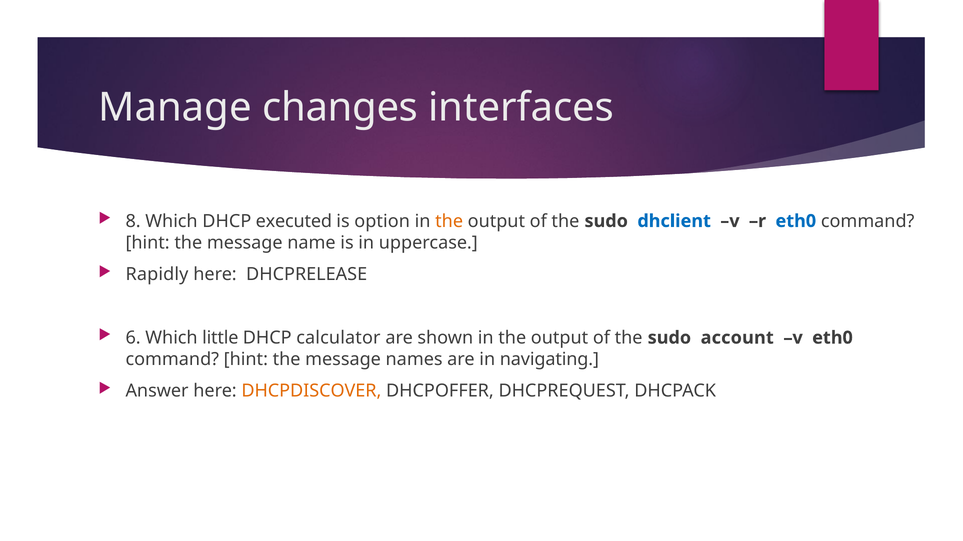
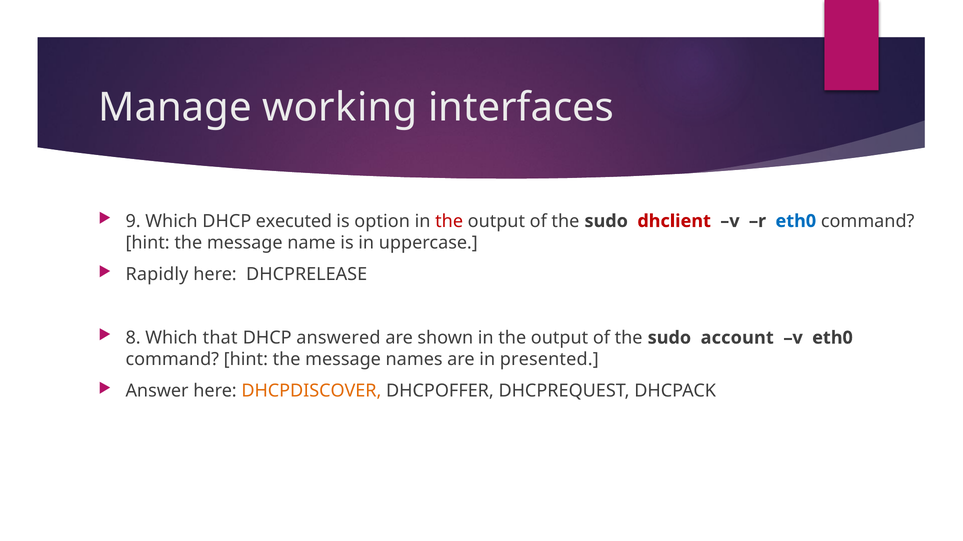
changes: changes -> working (340, 108)
8: 8 -> 9 (133, 221)
the colour: orange -> red (449, 221)
dhclient colour: blue -> red (674, 221)
6: 6 -> 8 (133, 338)
little: little -> that (220, 338)
calculator: calculator -> answered (338, 338)
navigating: navigating -> presented (549, 360)
